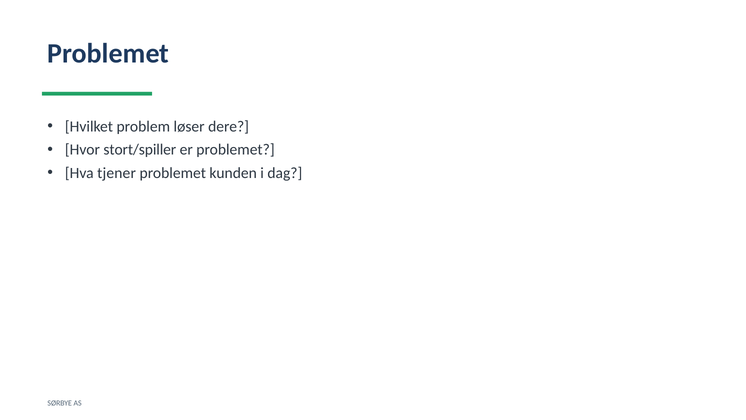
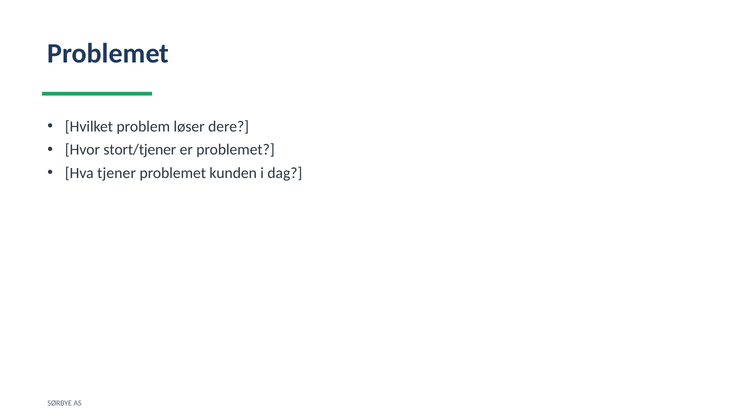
stort/spiller: stort/spiller -> stort/tjener (140, 150)
